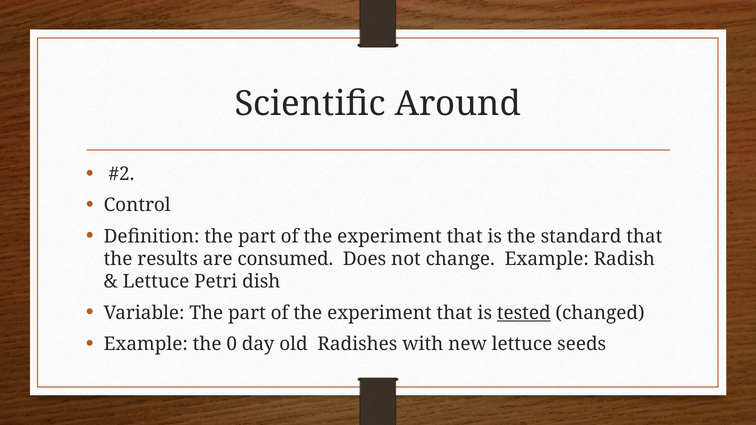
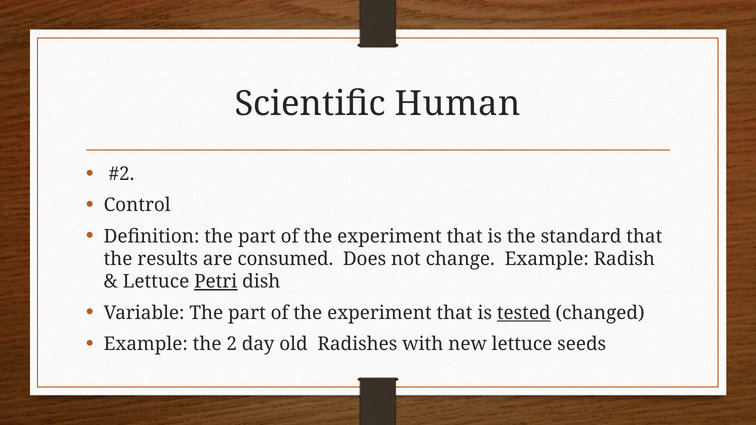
Around: Around -> Human (458, 104)
Petri underline: none -> present (216, 282)
0: 0 -> 2 (232, 344)
